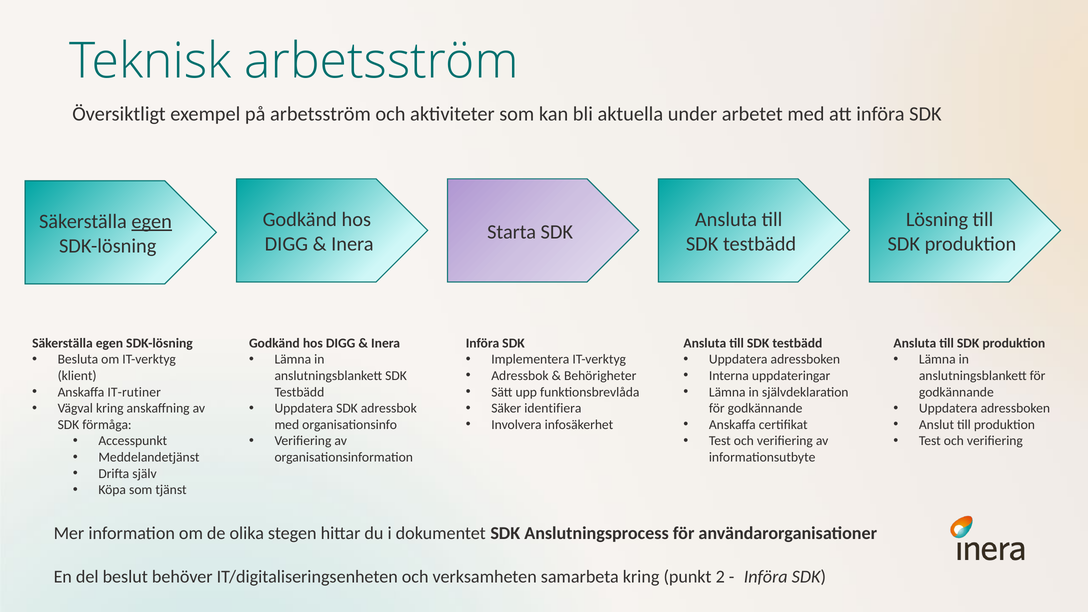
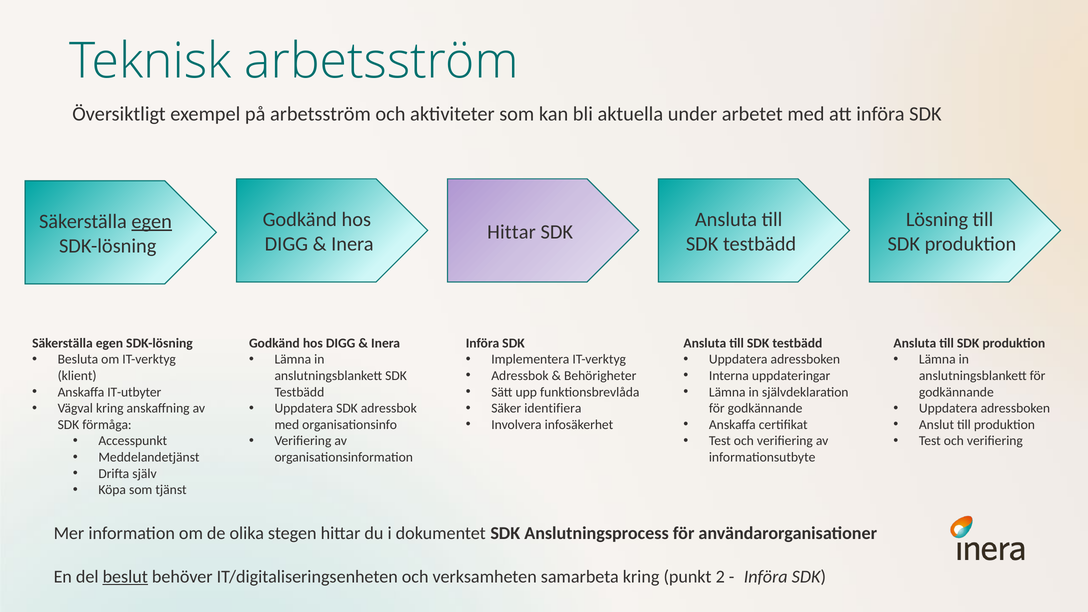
Starta: Starta -> Hittar (511, 232)
IT-rutiner: IT-rutiner -> IT-utbyter (134, 392)
beslut underline: none -> present (125, 577)
